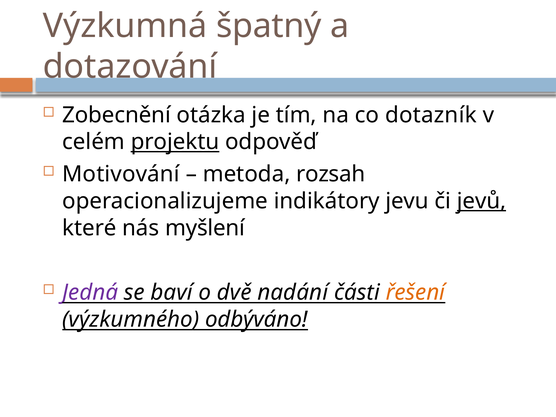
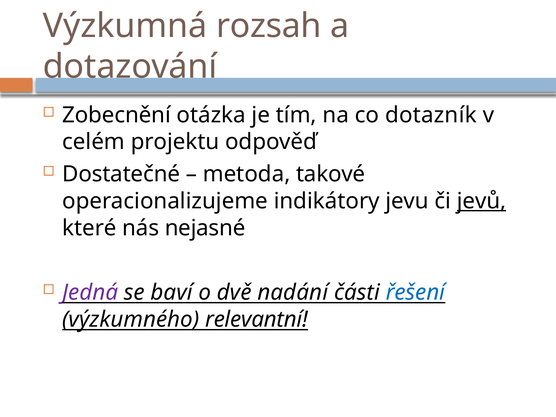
špatný: špatný -> rozsah (269, 26)
projektu underline: present -> none (175, 142)
Motivování: Motivování -> Dostatečné (121, 174)
rozsah: rozsah -> takové (331, 174)
myšlení: myšlení -> nejasné (205, 228)
řešení colour: orange -> blue (415, 293)
odbýváno: odbýváno -> relevantní (256, 319)
